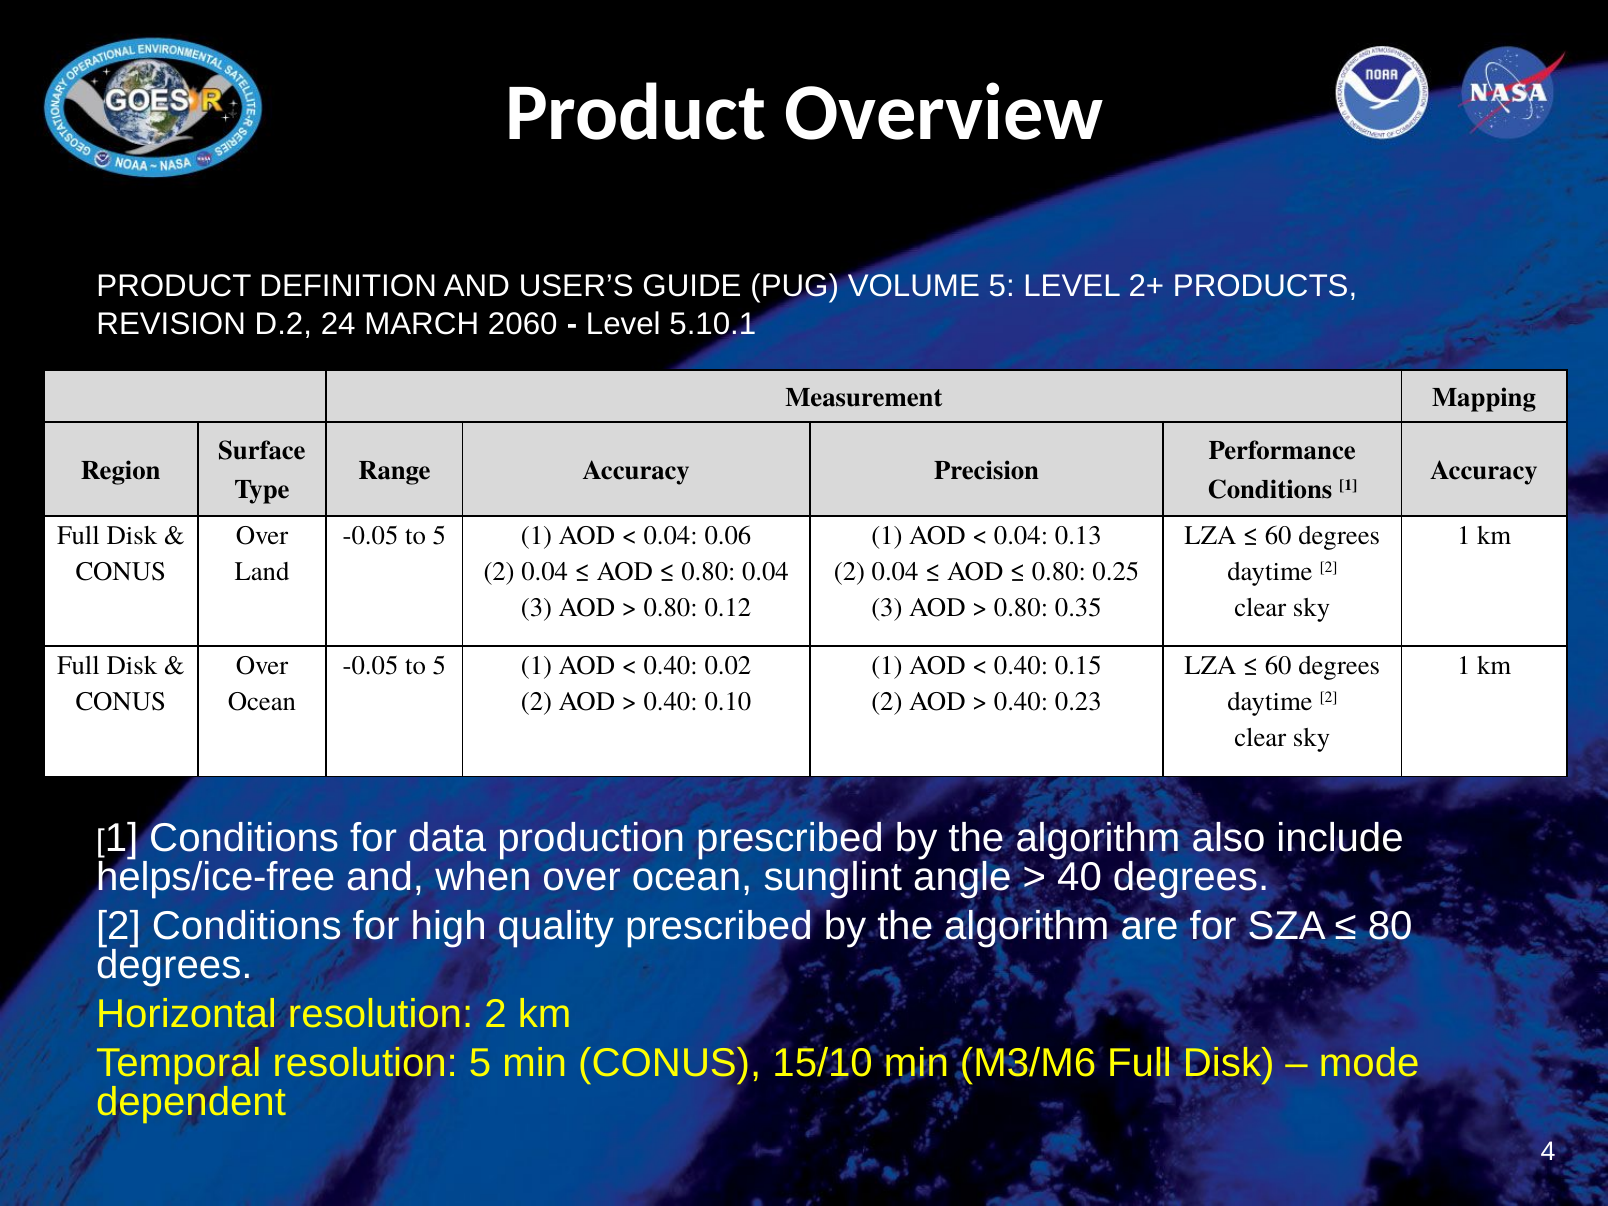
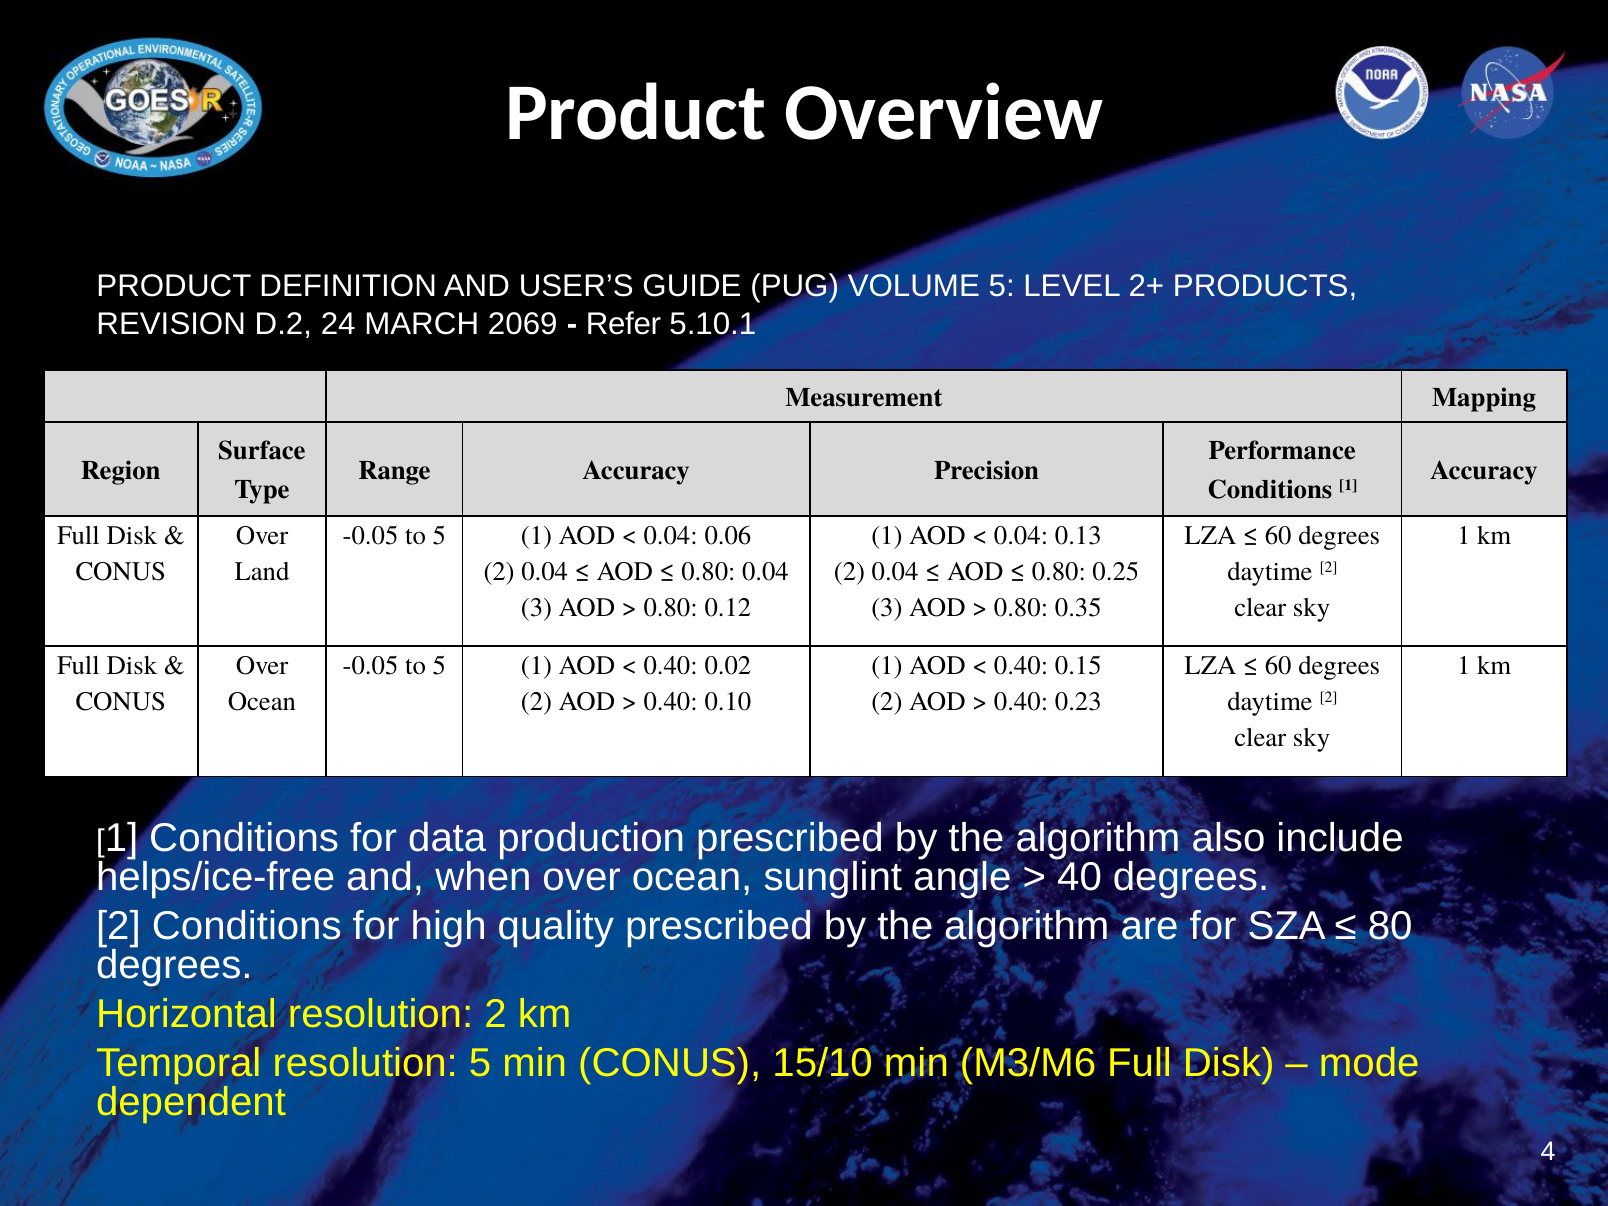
2060: 2060 -> 2069 (523, 324)
Level: Level -> Refer (623, 324)
